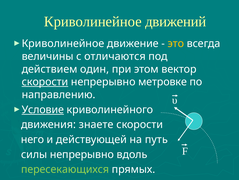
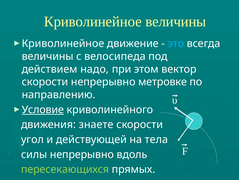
Криволинейное движений: движений -> величины (176, 22)
это colour: yellow -> light blue (176, 43)
отличаются: отличаются -> велосипеда (115, 56)
один: один -> надо (95, 69)
скорости underline: present -> none (45, 82)
него: него -> угол (32, 139)
путь: путь -> тела (156, 139)
